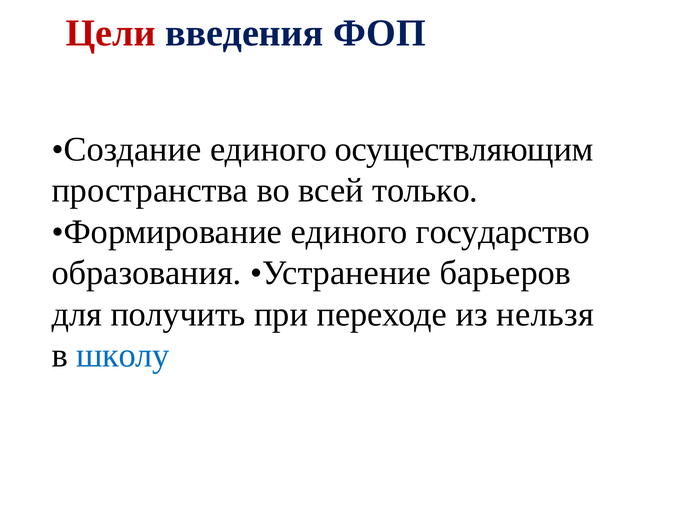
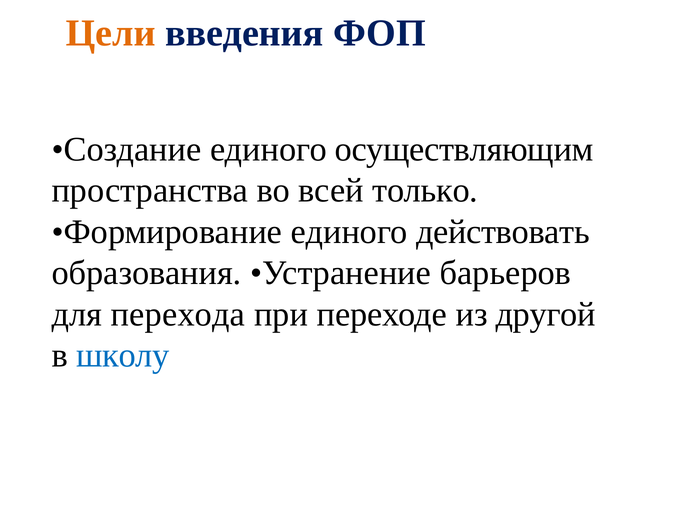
Цели colour: red -> orange (111, 33)
государство: государство -> действовать (503, 232)
получить: получить -> перехода (178, 314)
нельзя: нельзя -> другой (546, 314)
